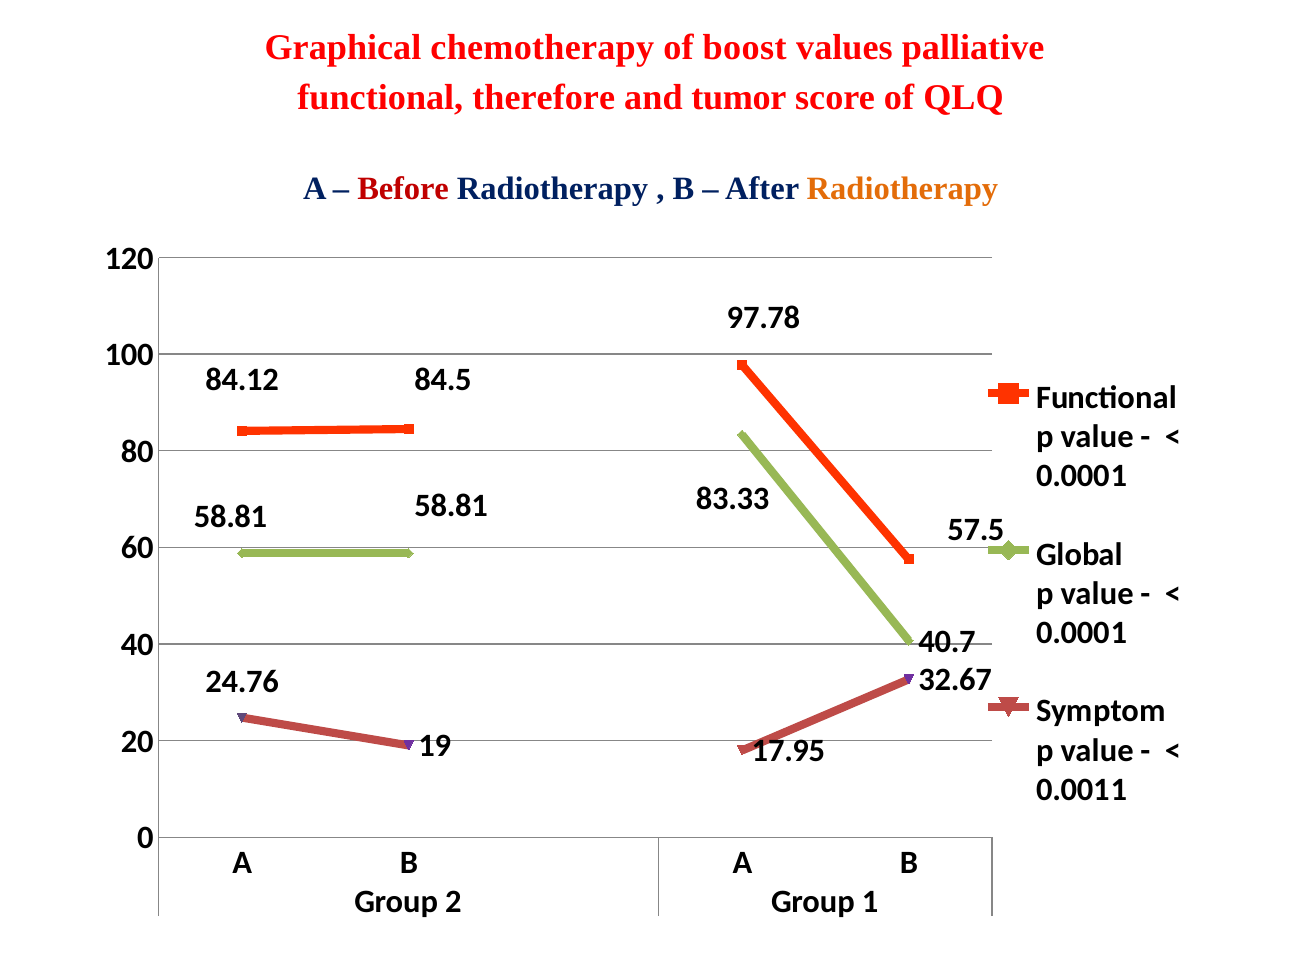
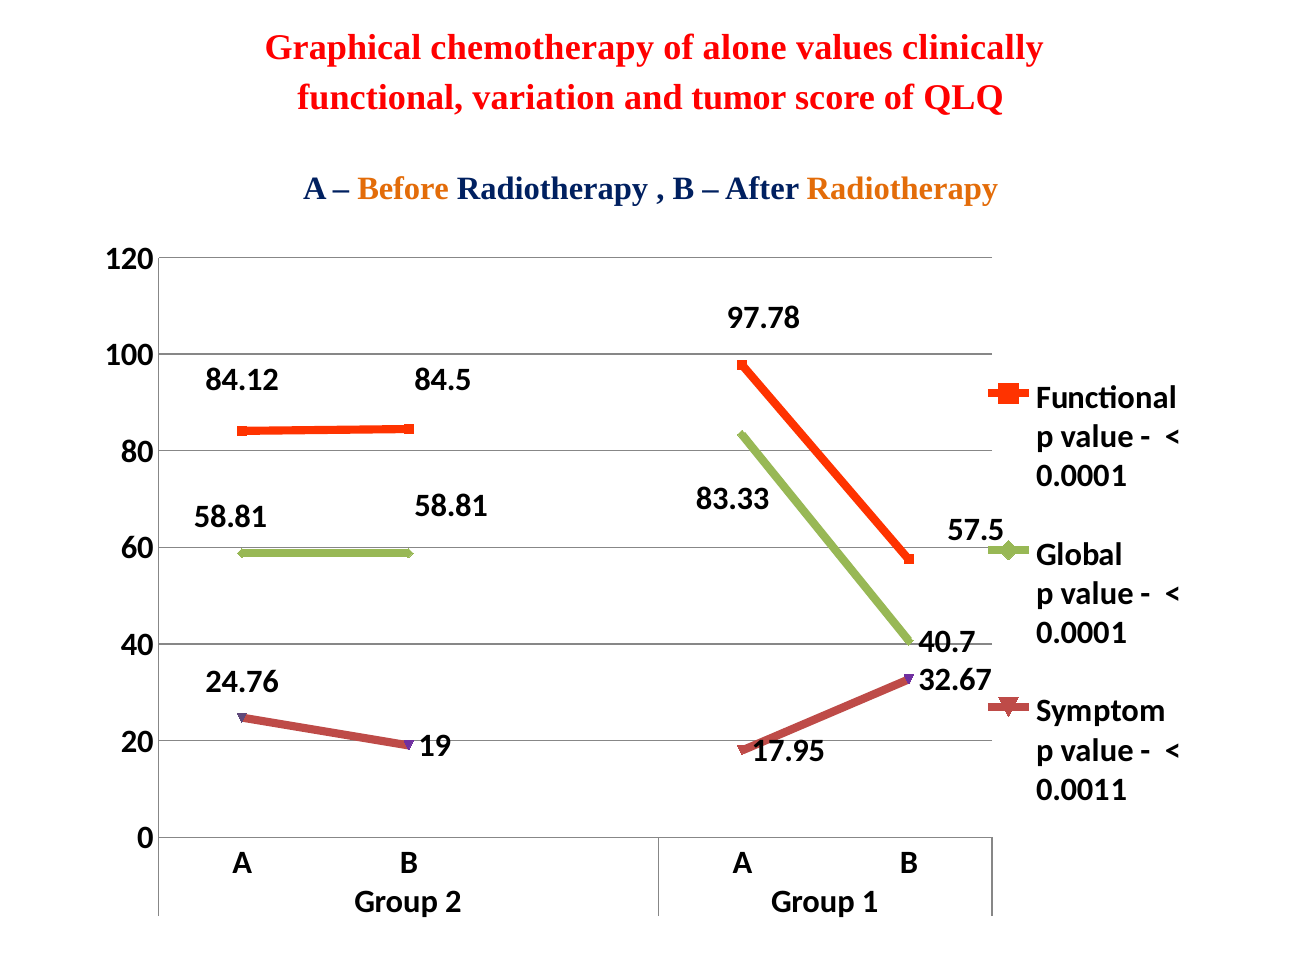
boost: boost -> alone (745, 47)
palliative: palliative -> clinically (973, 47)
therefore: therefore -> variation (544, 97)
Before colour: red -> orange (403, 189)
